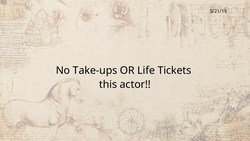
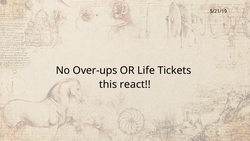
Take-ups: Take-ups -> Over-ups (95, 70)
actor: actor -> react (135, 84)
